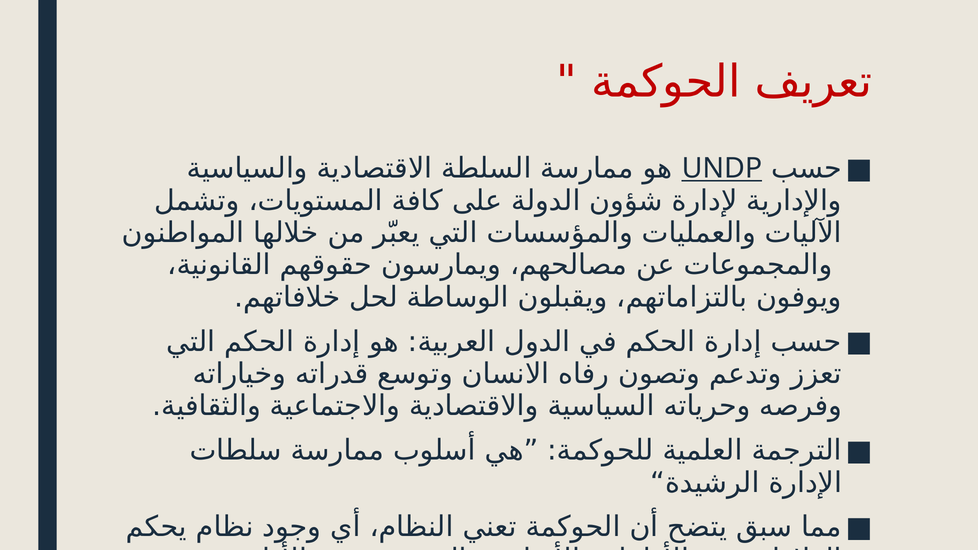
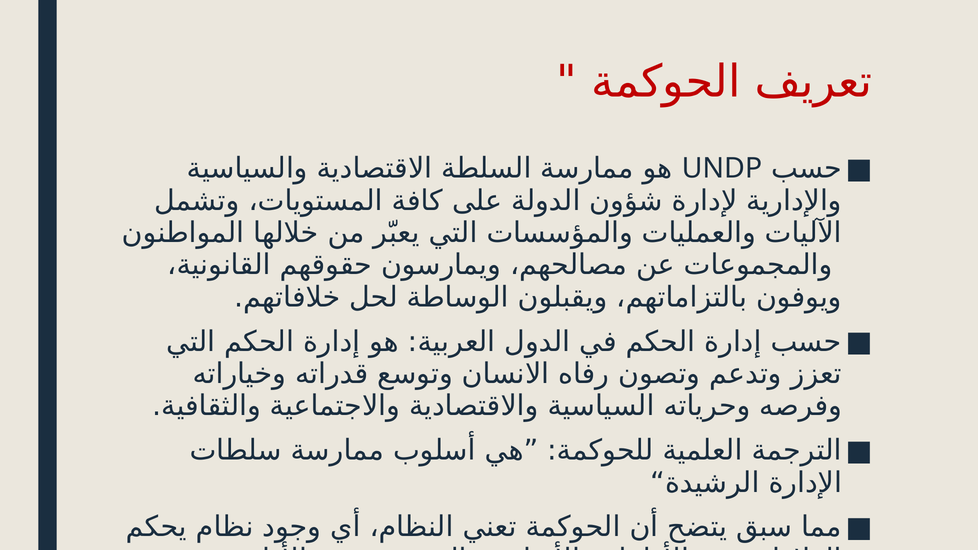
UNDP underline: present -> none (722, 168)
